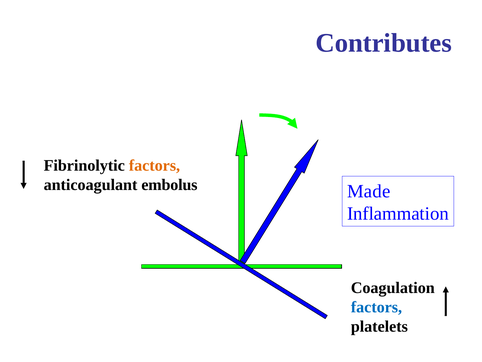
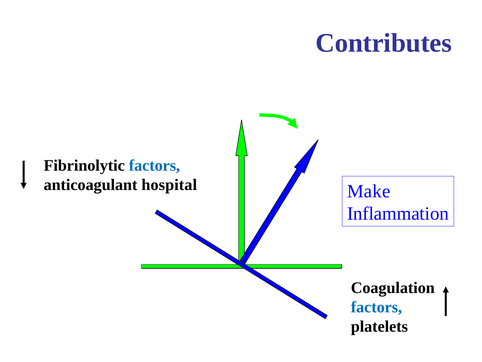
factors colour: orange -> blue (154, 165)
embolus: embolus -> hospital (169, 185)
Made: Made -> Make (369, 191)
